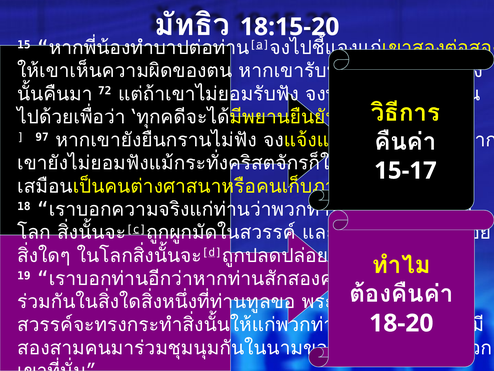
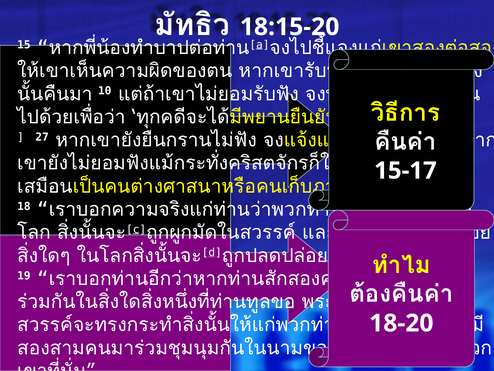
72: 72 -> 10 (105, 91)
97: 97 -> 27 (42, 137)
